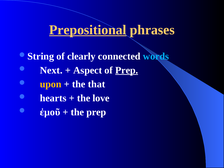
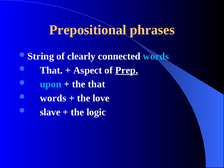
Prepositional underline: present -> none (88, 30)
Next: Next -> That (51, 70)
upon colour: yellow -> light blue (51, 84)
hearts: hearts -> words (53, 98)
ἐμοῦ: ἐμοῦ -> slave (50, 112)
the prep: prep -> logic (96, 112)
